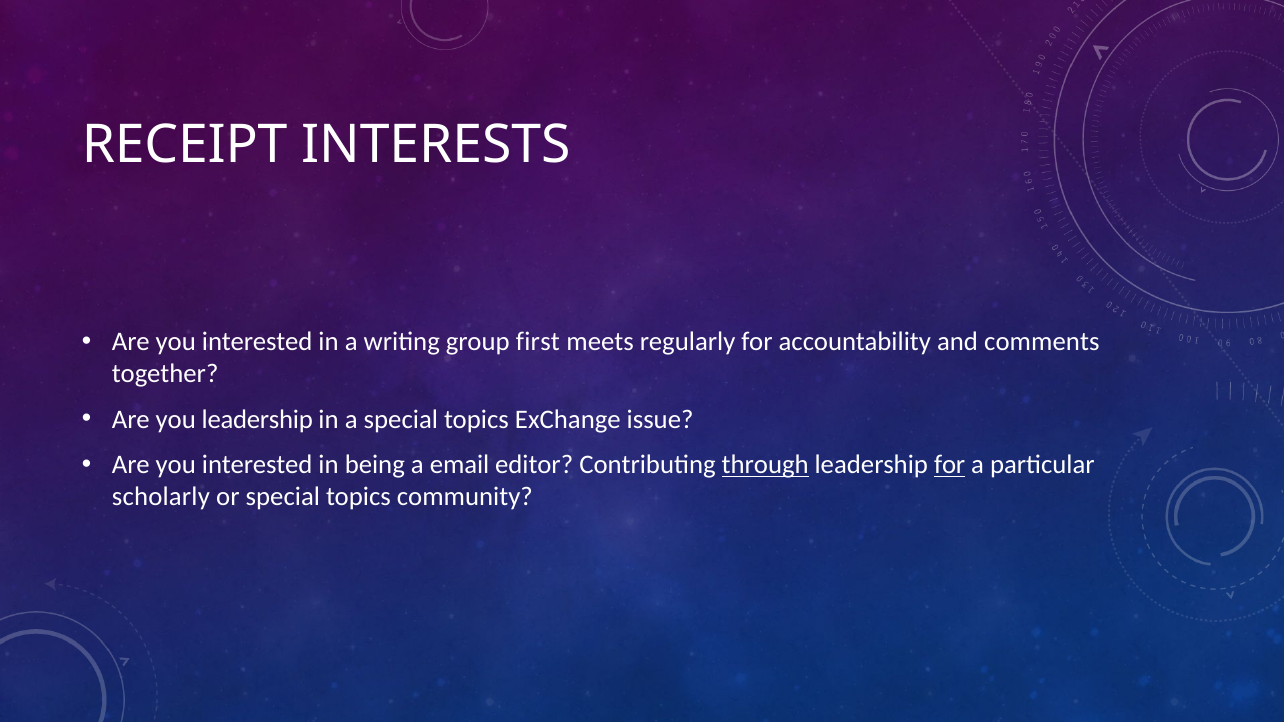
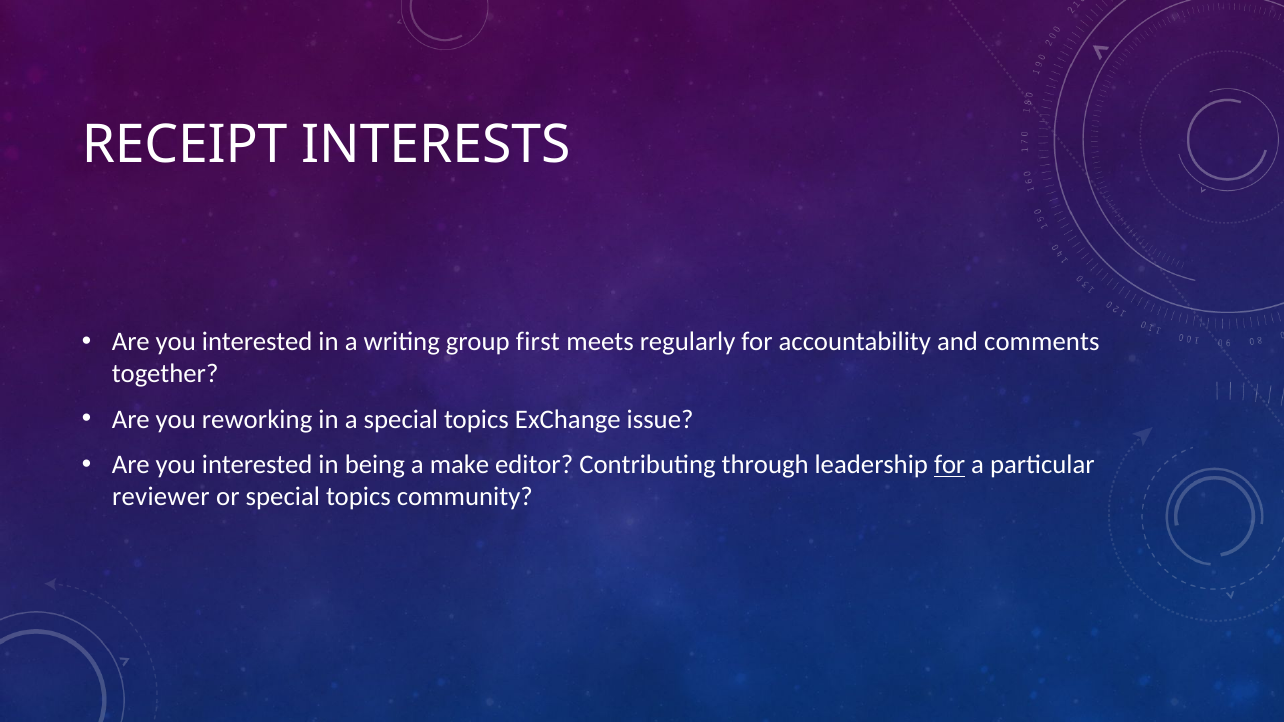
you leadership: leadership -> reworking (257, 420)
email: email -> make (460, 465)
through underline: present -> none (765, 465)
scholarly: scholarly -> reviewer (161, 497)
